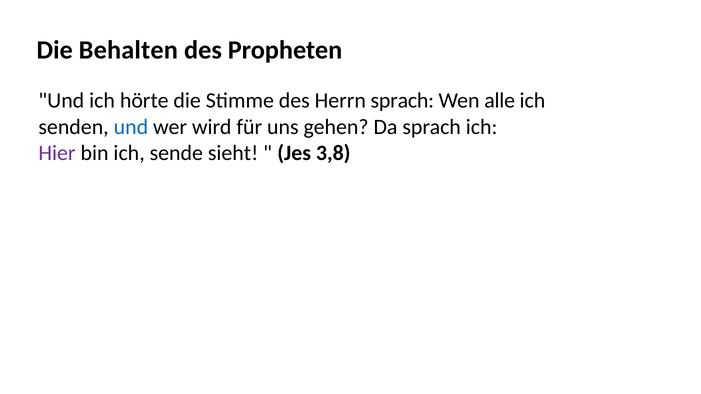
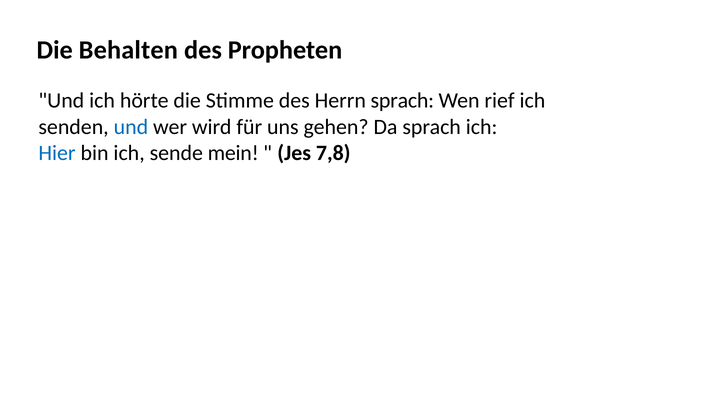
alle: alle -> rief (500, 101)
Hier colour: purple -> blue (57, 153)
sieht: sieht -> mein (233, 153)
3,8: 3,8 -> 7,8 (333, 153)
